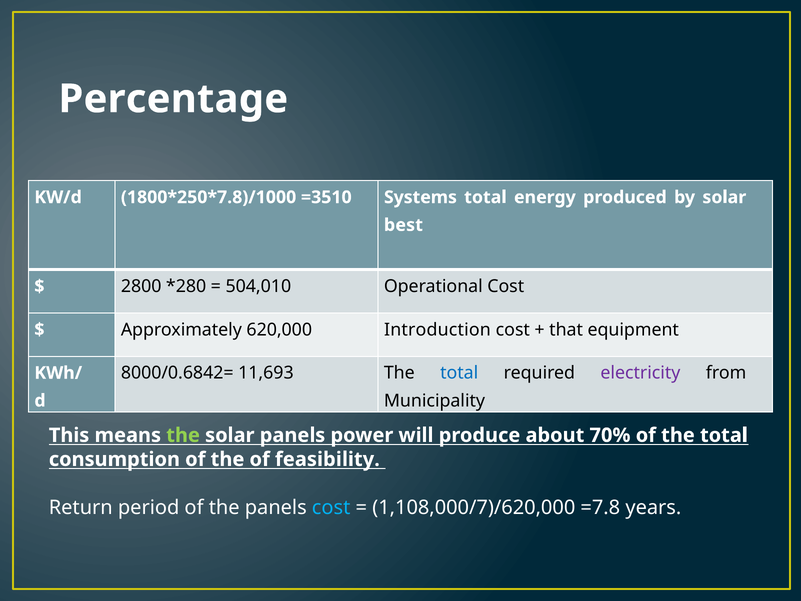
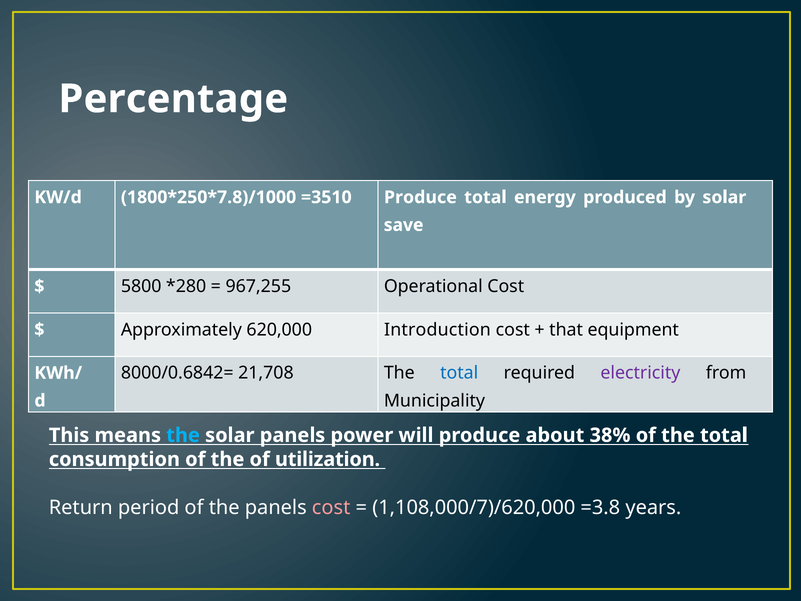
=3510 Systems: Systems -> Produce (420, 197)
best: best -> save (404, 225)
2800: 2800 -> 5800 (141, 286)
504,010: 504,010 -> 967,255 (258, 286)
11,693: 11,693 -> 21,708 (266, 373)
the colour: light green -> light blue (183, 435)
70%: 70% -> 38% (610, 435)
feasibility: feasibility -> utilization (328, 459)
cost colour: light blue -> pink (331, 507)
=7.8: =7.8 -> =3.8 (600, 507)
